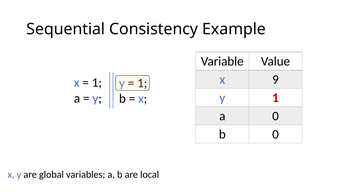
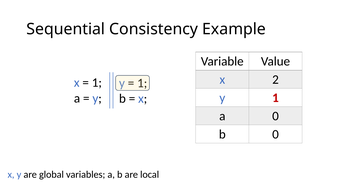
9: 9 -> 2 (276, 79)
